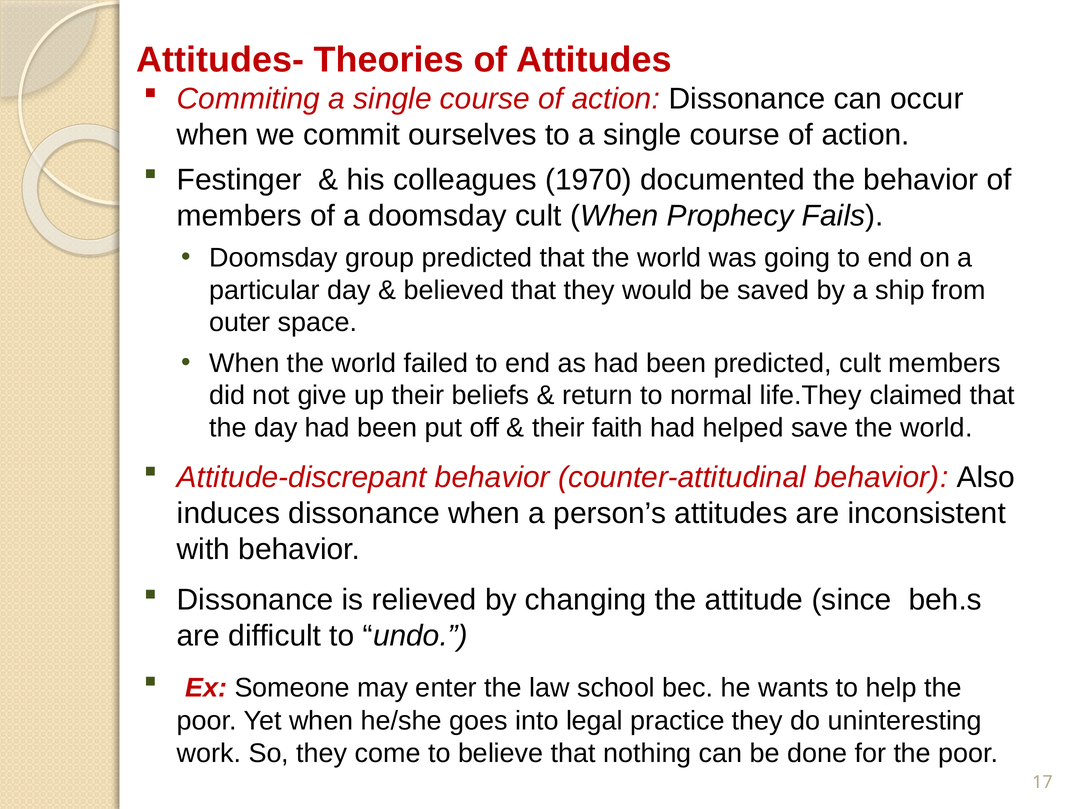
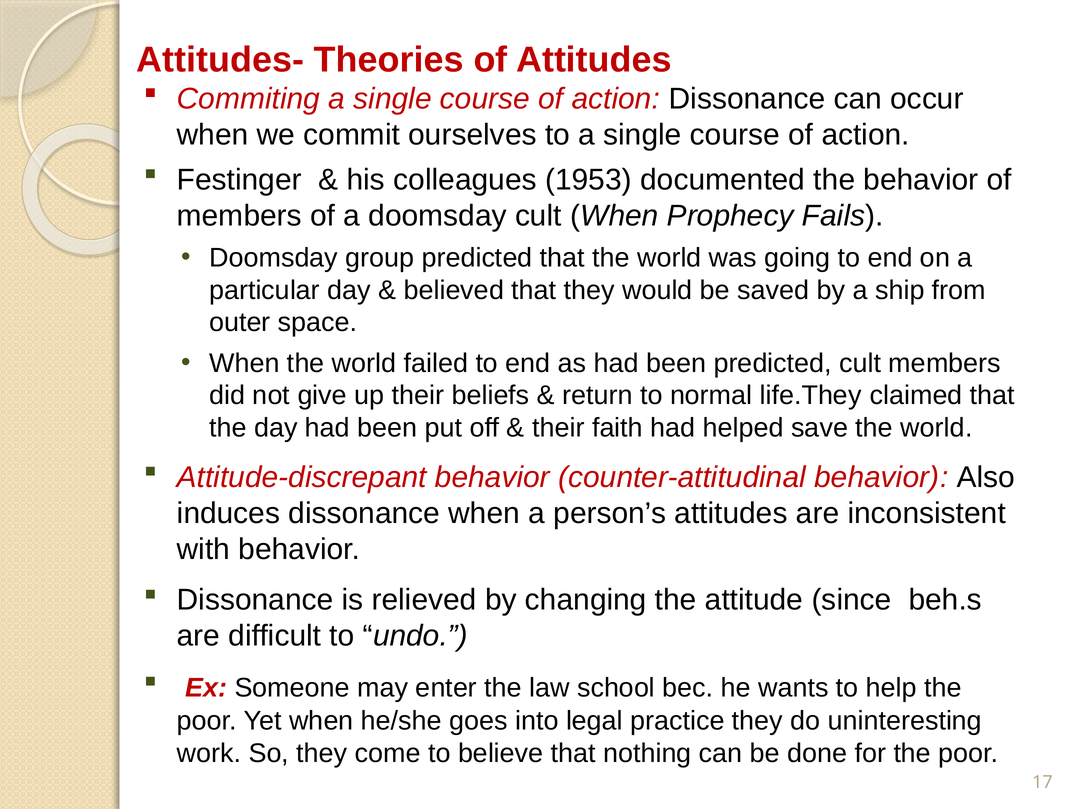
1970: 1970 -> 1953 (588, 180)
